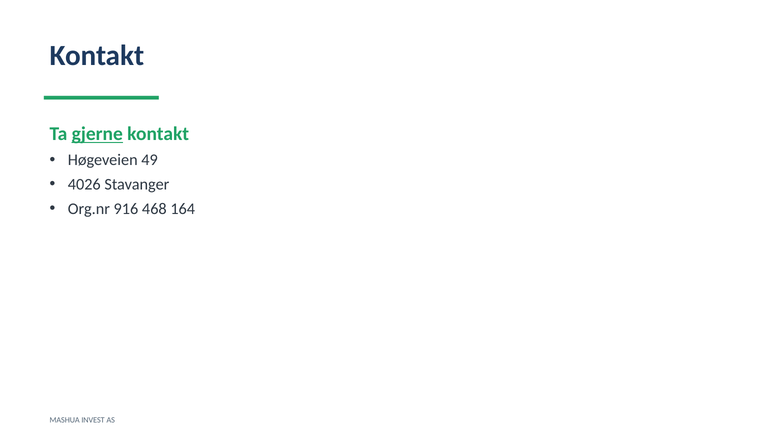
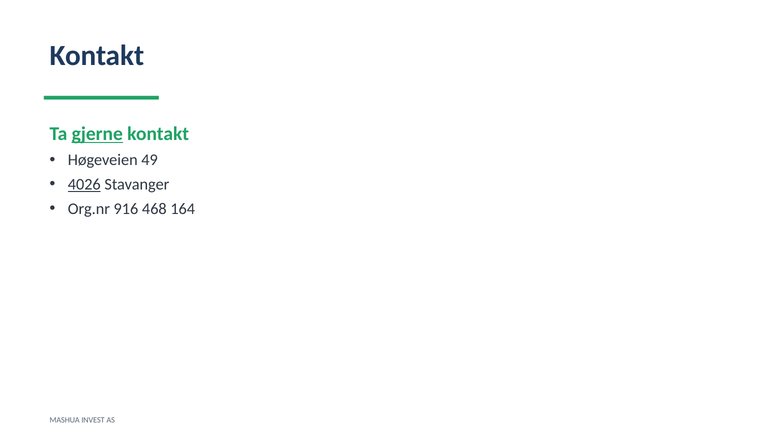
4026 underline: none -> present (84, 185)
